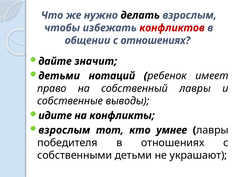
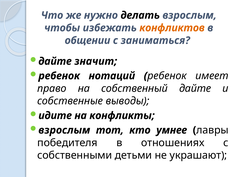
конфликтов colour: red -> orange (172, 28)
с отношениях: отношениях -> заниматься (155, 40)
детьми: детьми -> ребенок (59, 76)
собственный лавры: лавры -> дайте (195, 88)
